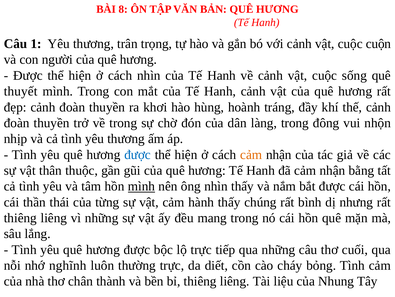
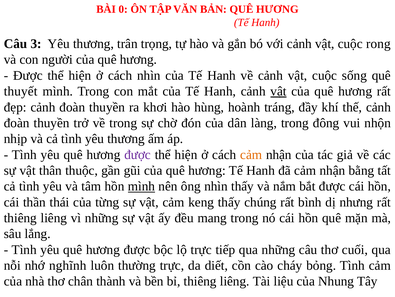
8: 8 -> 0 (123, 9)
1: 1 -> 3 (36, 44)
cuộn: cuộn -> rong (378, 44)
vật underline: none -> present (278, 91)
được colour: blue -> purple (138, 154)
hành: hành -> keng (201, 202)
